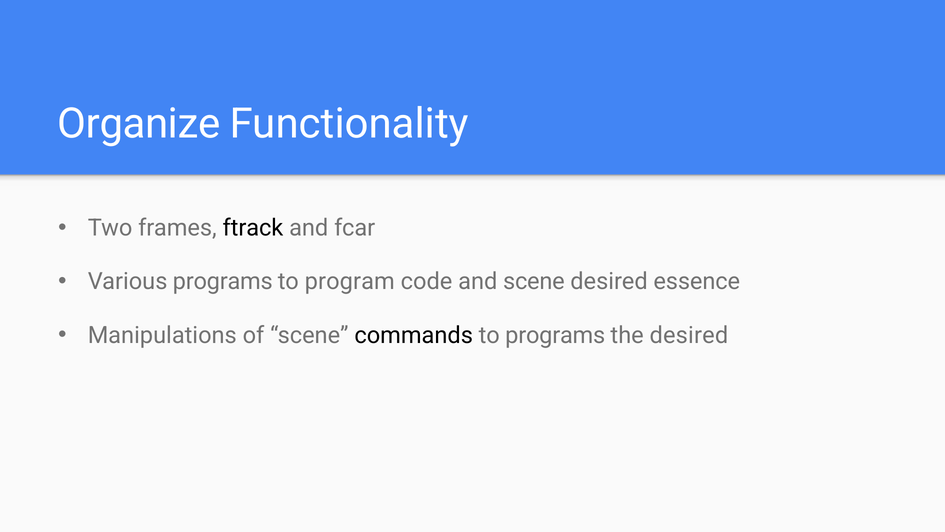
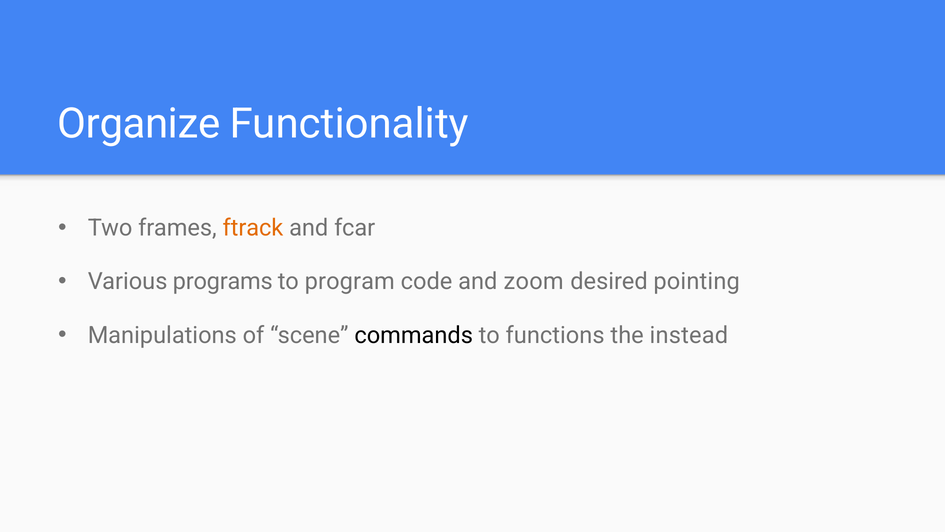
ftrack colour: black -> orange (253, 228)
and scene: scene -> zoom (534, 281)
essence: essence -> pointing (697, 281)
to programs: programs -> functions (555, 335)
the desired: desired -> instead (689, 335)
